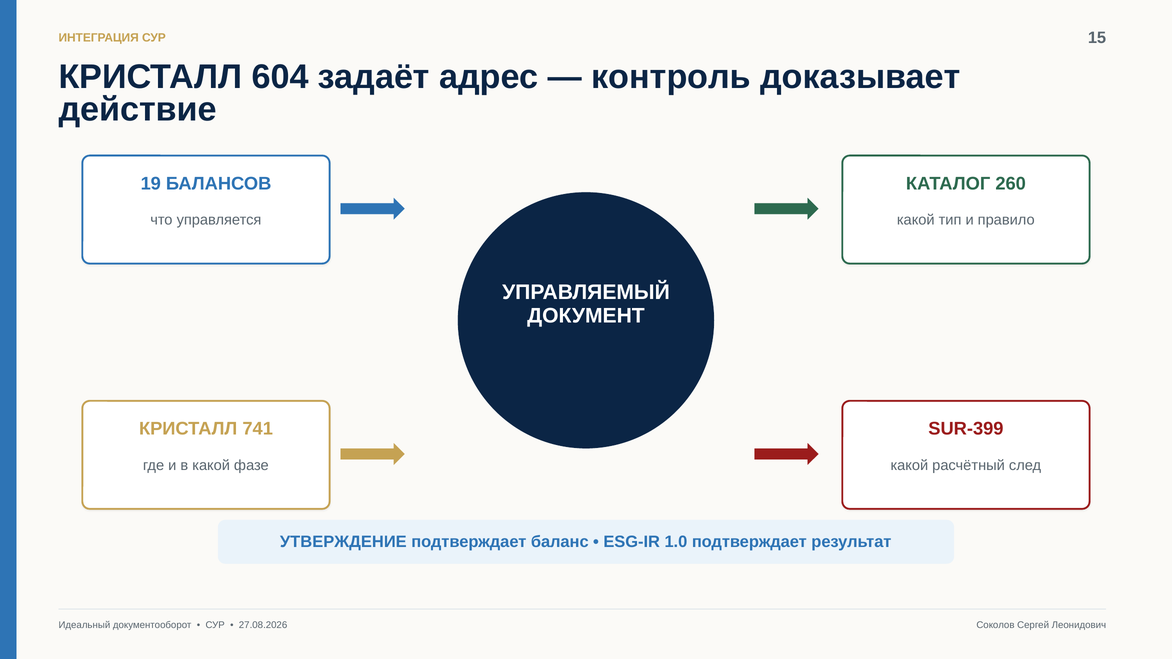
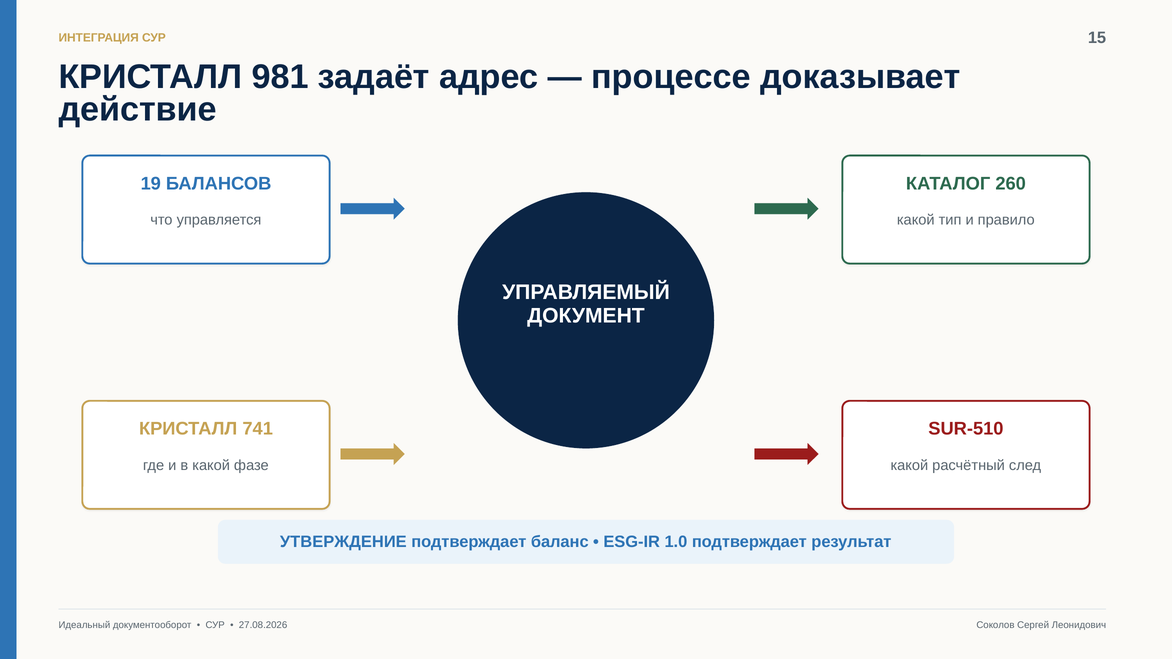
604: 604 -> 981 (280, 77)
контроль: контроль -> процессе (671, 77)
SUR-399: SUR-399 -> SUR-510 (966, 429)
